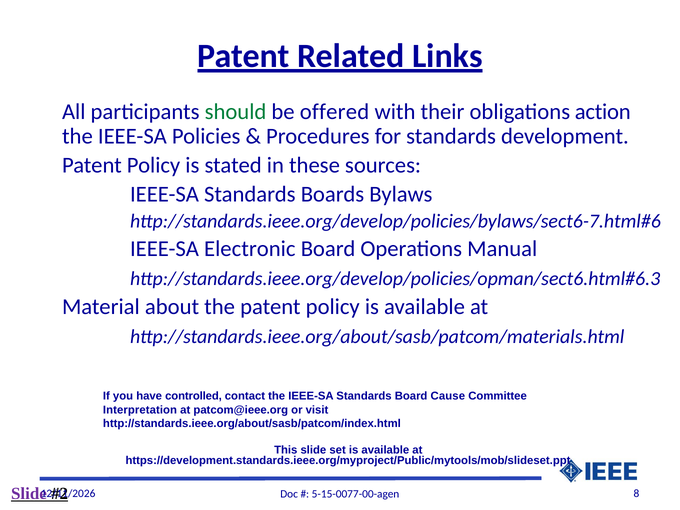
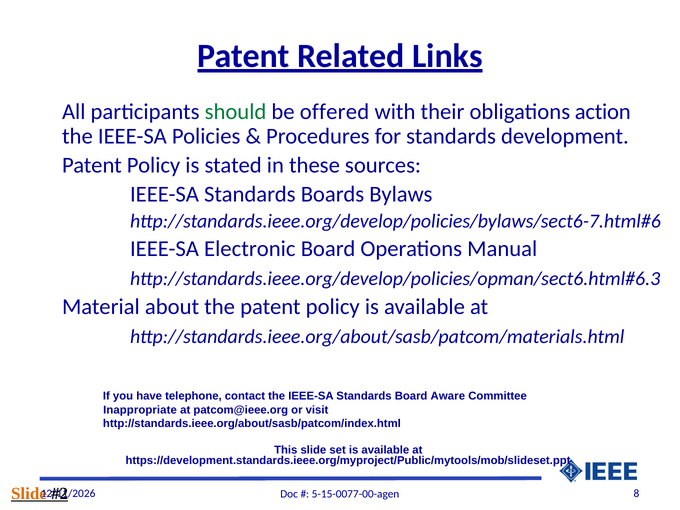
controlled: controlled -> telephone (193, 396)
Cause: Cause -> Aware (448, 396)
Interpretation: Interpretation -> Inappropriate (140, 410)
Slide colour: purple -> orange (29, 494)
